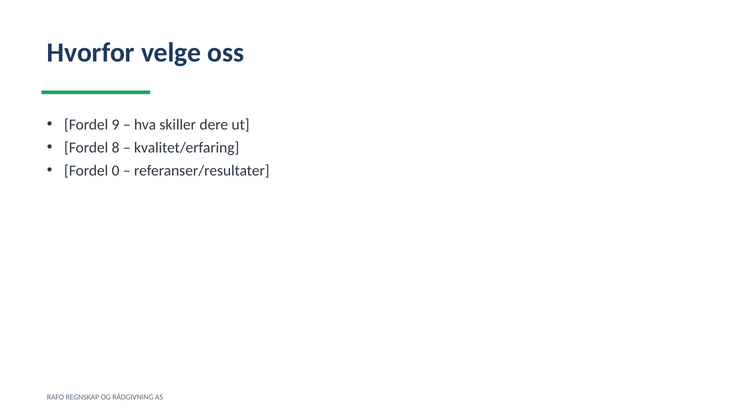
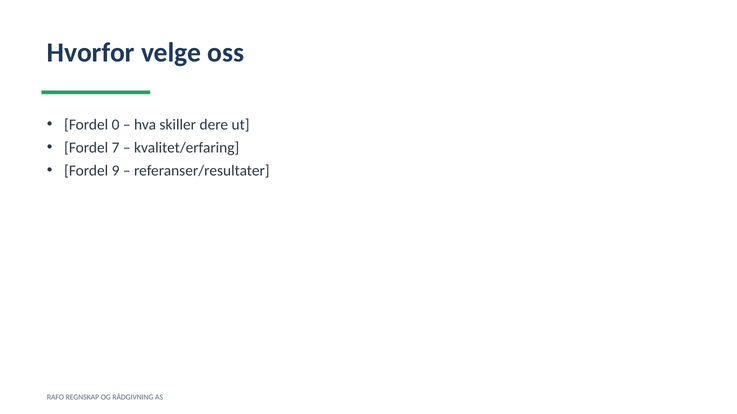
9: 9 -> 0 (116, 125)
8: 8 -> 7 (116, 148)
0: 0 -> 9 (116, 171)
